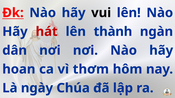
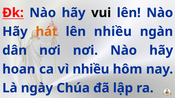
hát colour: red -> orange (47, 32)
lên thành: thành -> nhiều (113, 32)
vì thơm: thơm -> nhiều (91, 70)
